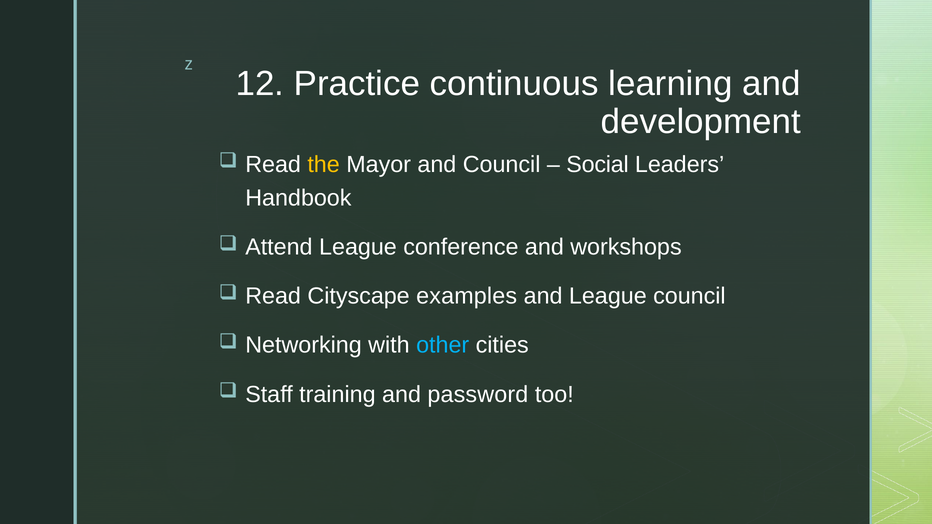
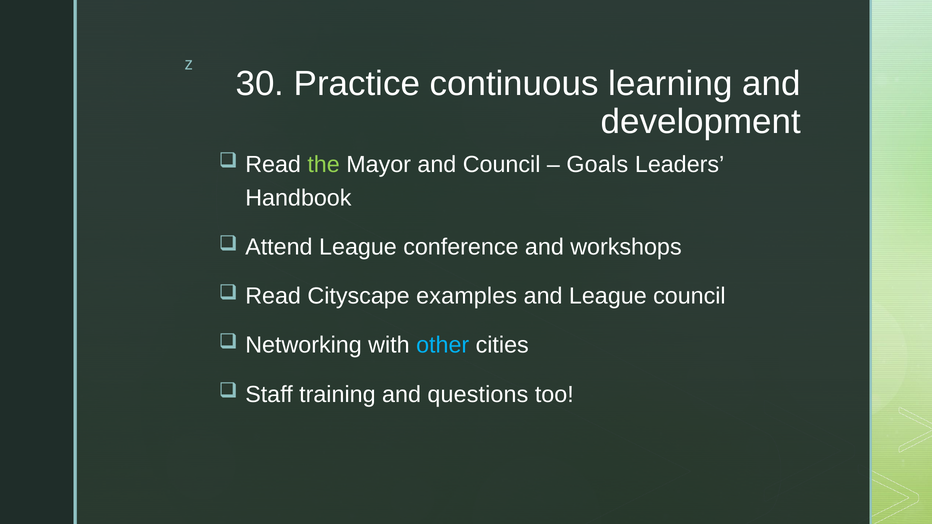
12: 12 -> 30 (260, 84)
the colour: yellow -> light green (324, 165)
Social: Social -> Goals (597, 165)
password: password -> questions (478, 395)
